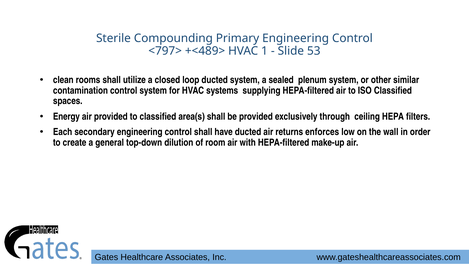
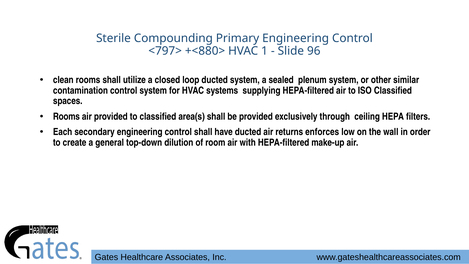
+<489>: +<489> -> +<880> (205, 51)
53: 53 -> 96 (314, 51)
Energy: Energy -> Rooms (66, 116)
